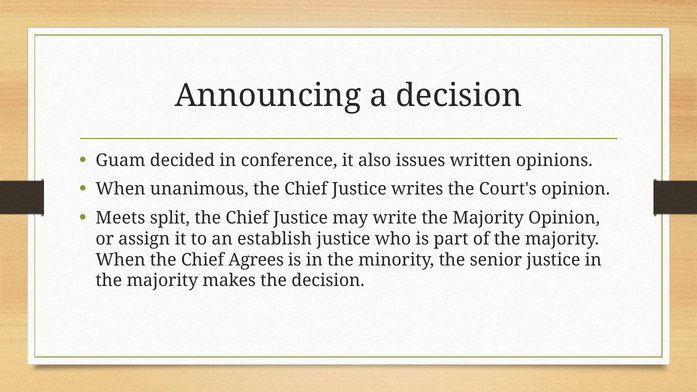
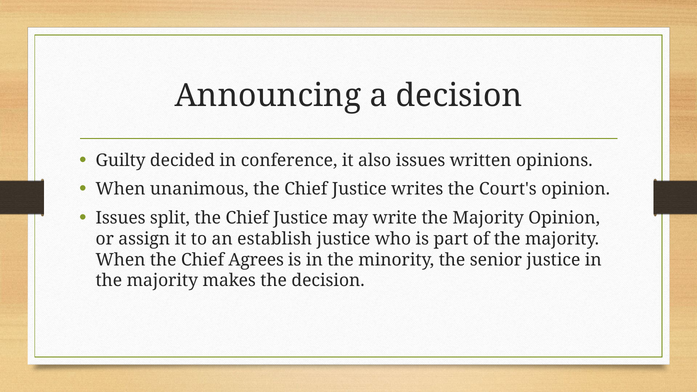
Guam: Guam -> Guilty (121, 160)
Meets: Meets -> Issues (121, 218)
